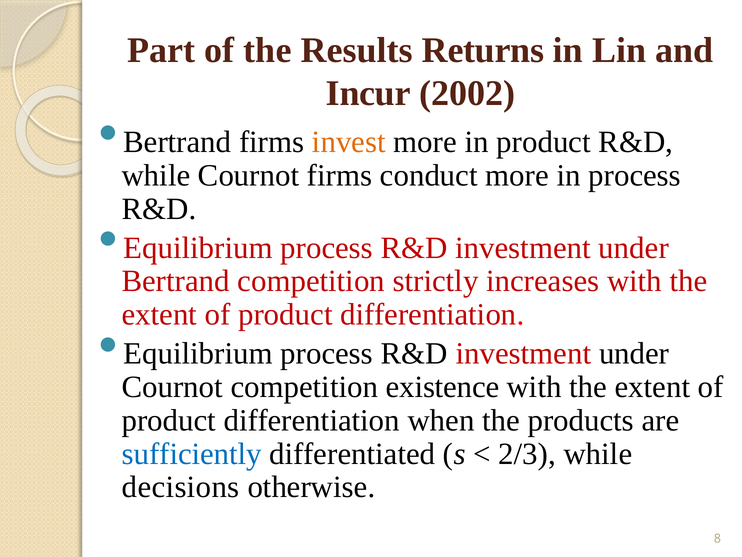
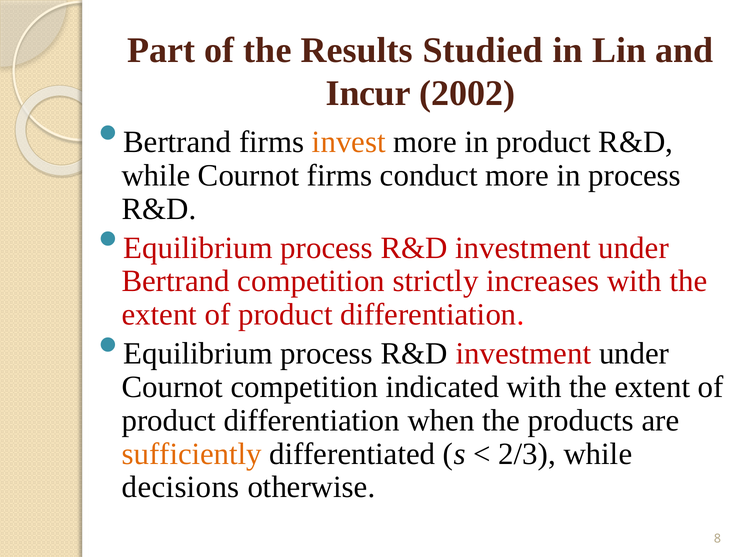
Returns: Returns -> Studied (483, 50)
existence: existence -> indicated (442, 387)
sufficiently colour: blue -> orange (192, 453)
